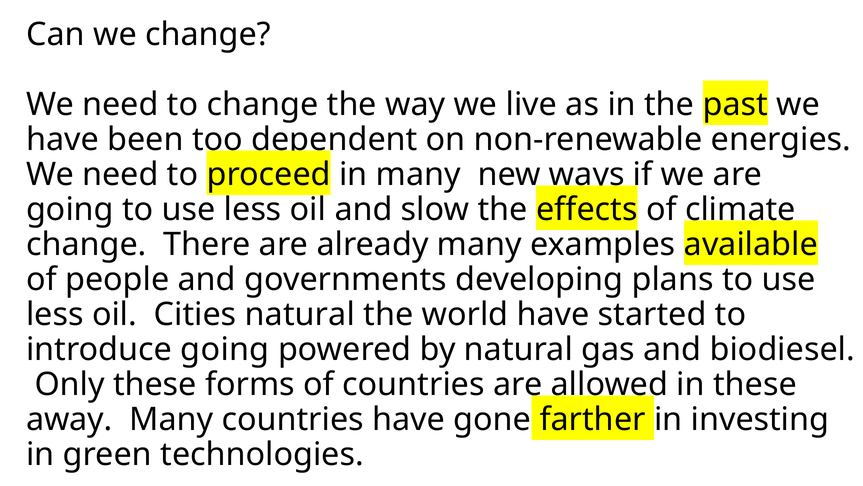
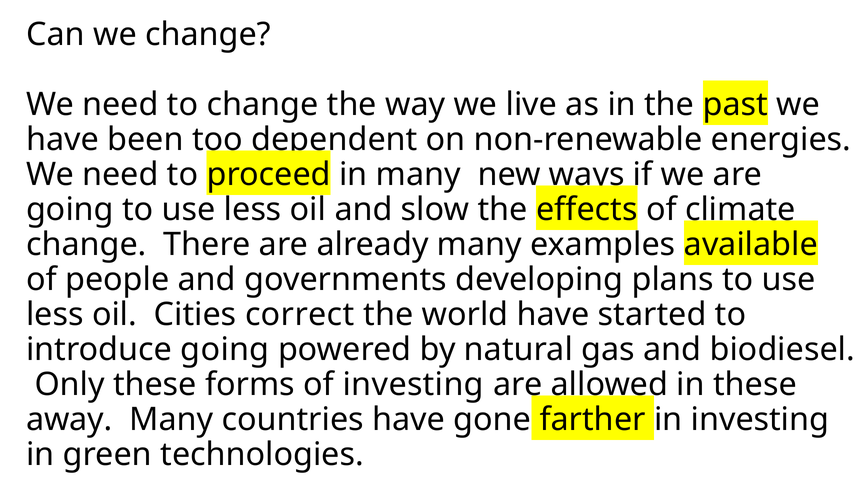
Cities natural: natural -> correct (300, 314)
of countries: countries -> investing (413, 384)
